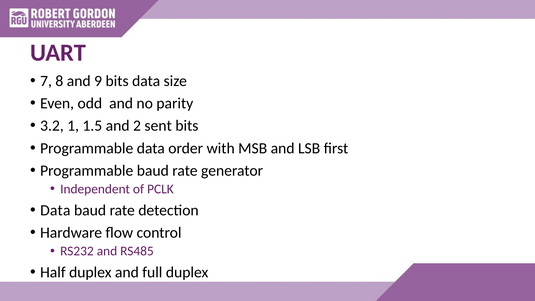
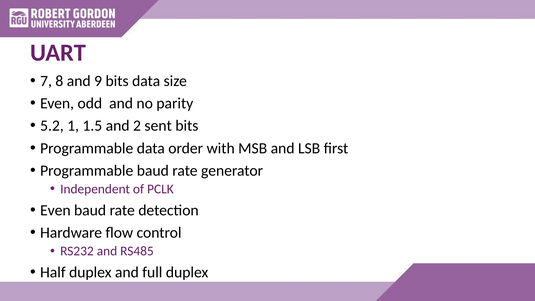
3.2: 3.2 -> 5.2 (52, 126)
Data: Data -> Even (55, 210)
